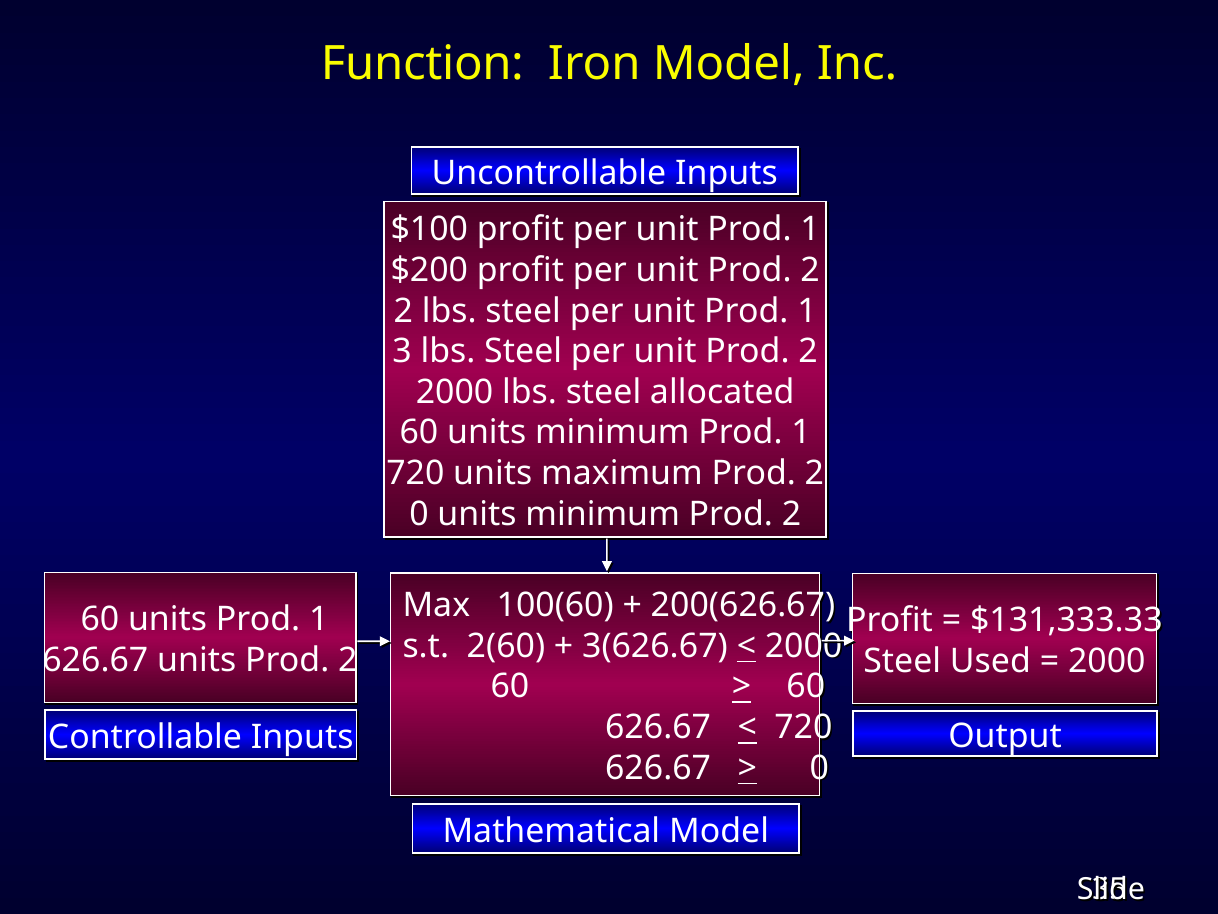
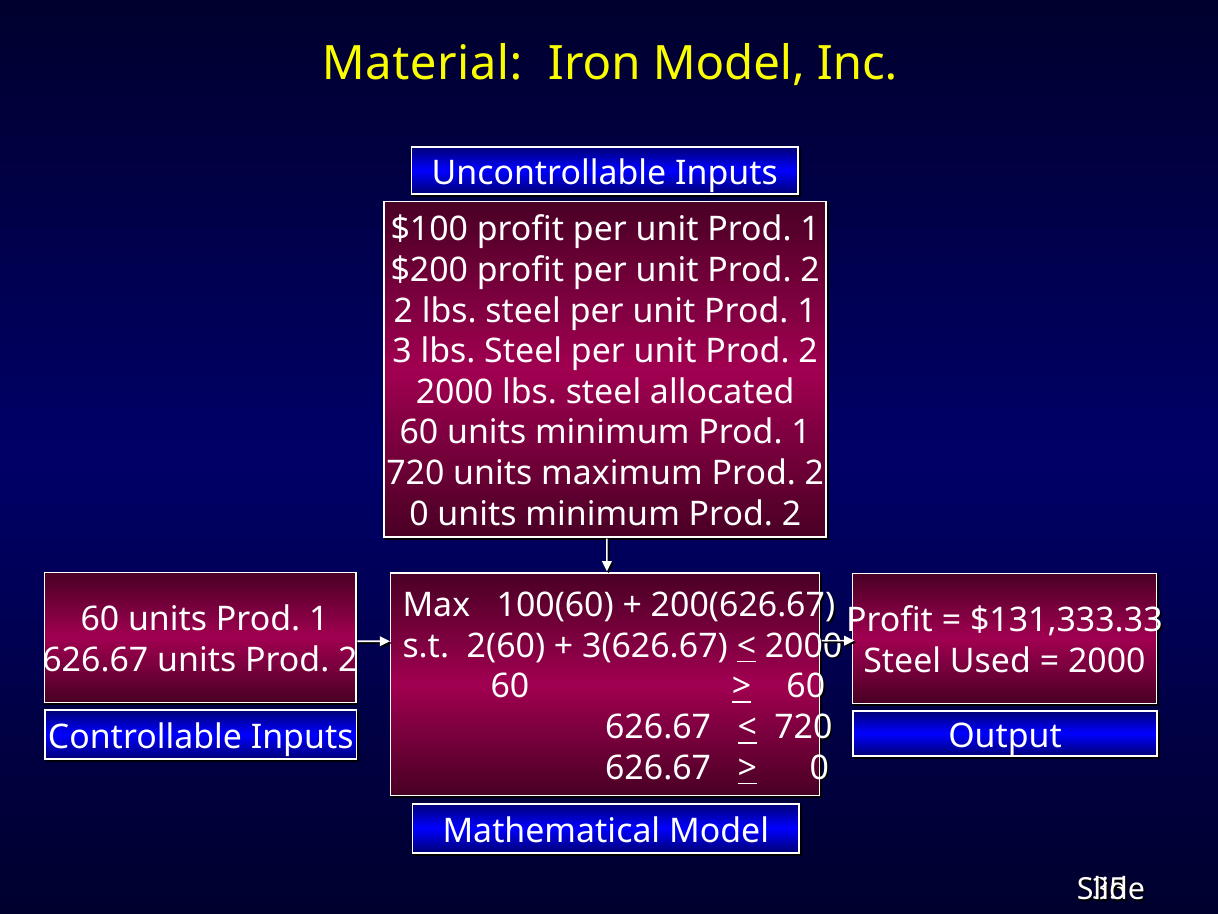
Function: Function -> Material (422, 64)
